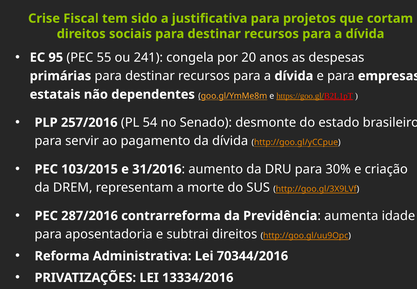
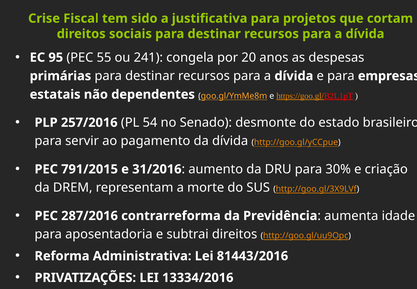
103/2015: 103/2015 -> 791/2015 (90, 169)
70344/2016: 70344/2016 -> 81443/2016 (252, 256)
